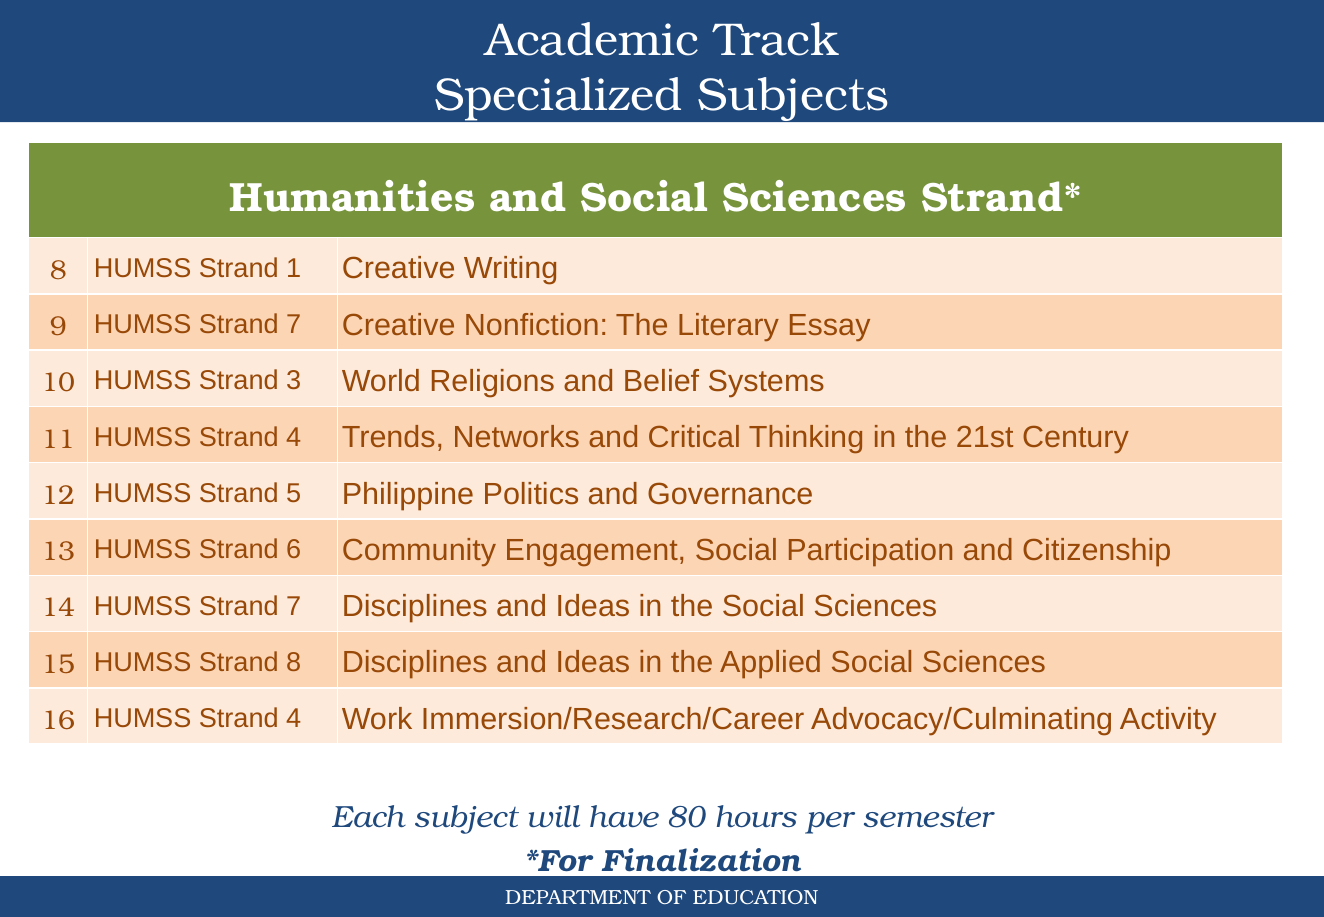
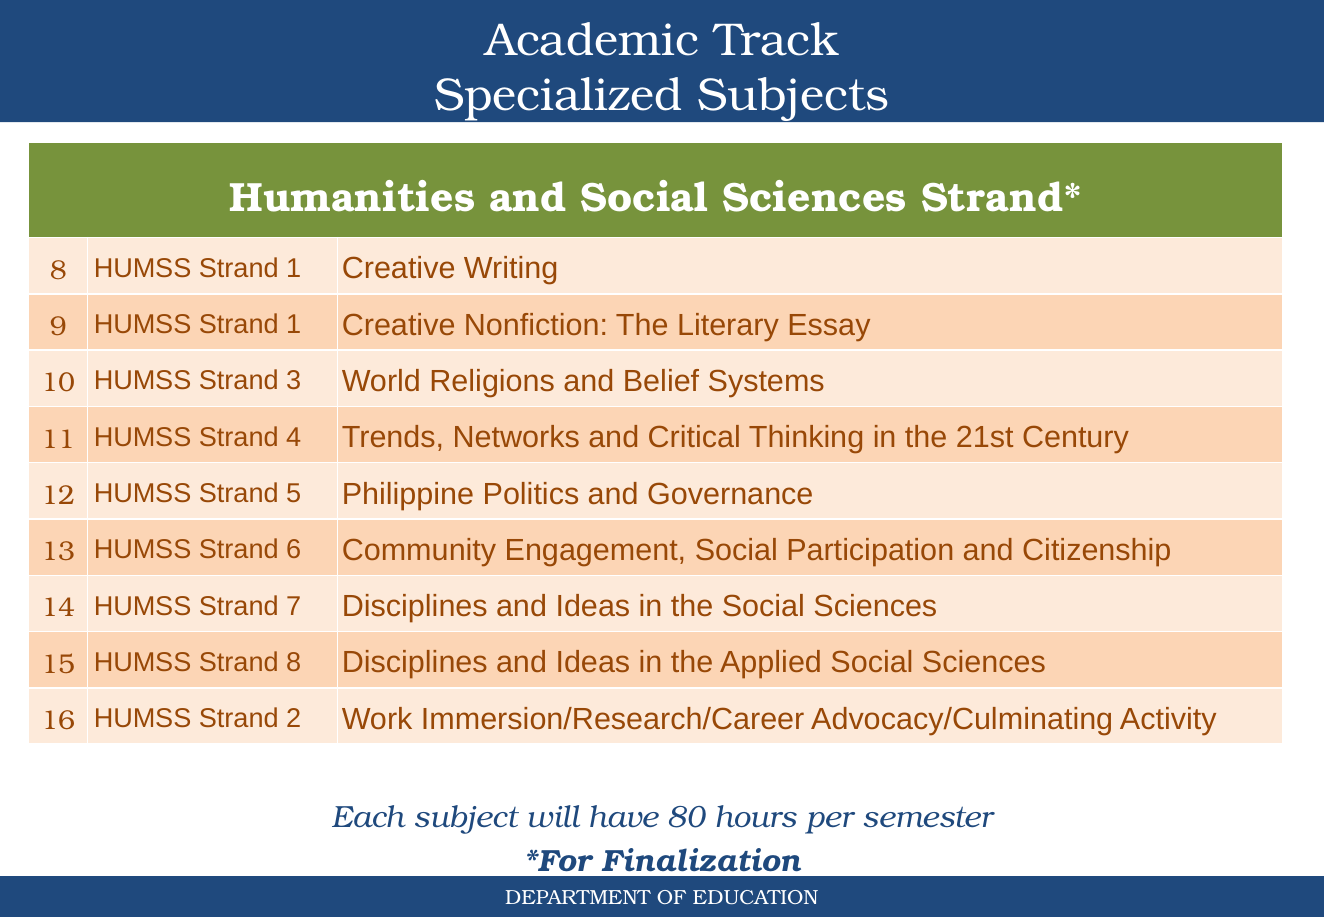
9 HUMSS Strand 7: 7 -> 1 (294, 325)
16 HUMSS Strand 4: 4 -> 2 (294, 718)
